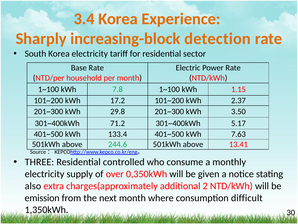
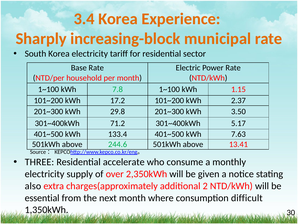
detection: detection -> municipal (218, 39)
controlled: controlled -> accelerate (124, 162)
0,350kWh: 0,350kWh -> 2,350kWh (147, 174)
emission: emission -> essential (42, 198)
